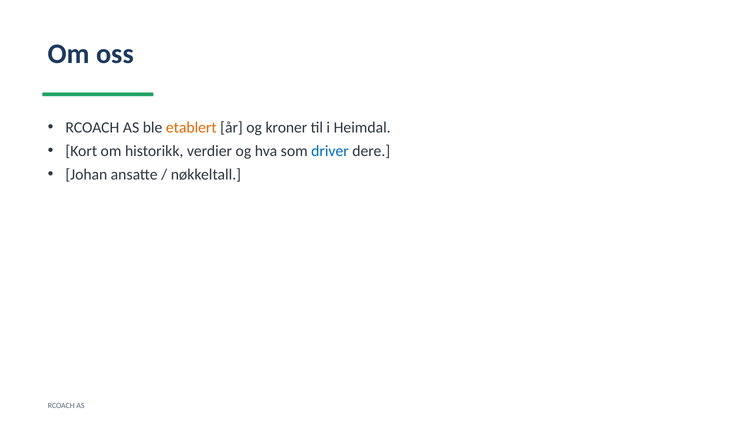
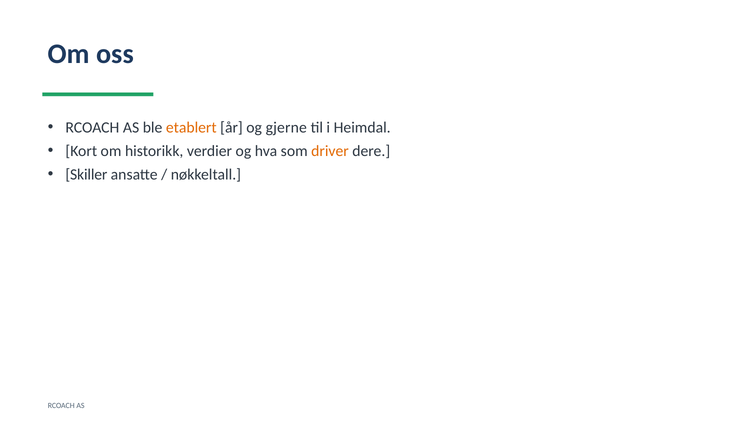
kroner: kroner -> gjerne (286, 127)
driver colour: blue -> orange (330, 151)
Johan: Johan -> Skiller (86, 174)
